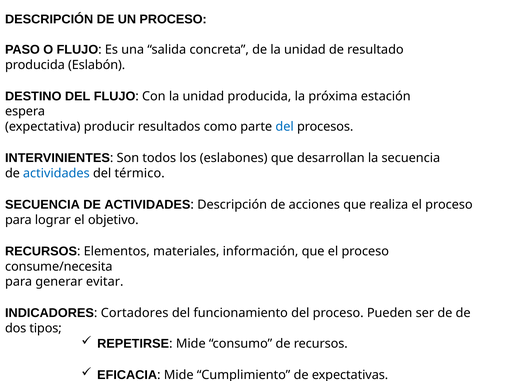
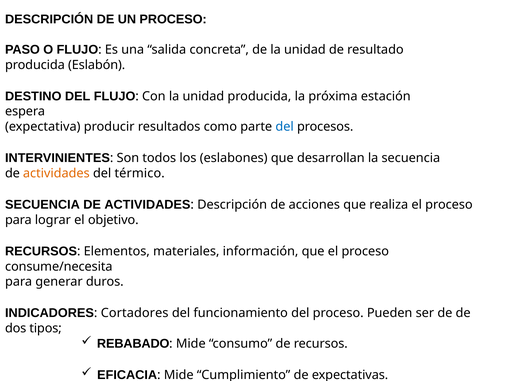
actividades colour: blue -> orange (56, 173)
evitar: evitar -> duros (105, 282)
REPETIRSE: REPETIRSE -> REBABADO (133, 344)
